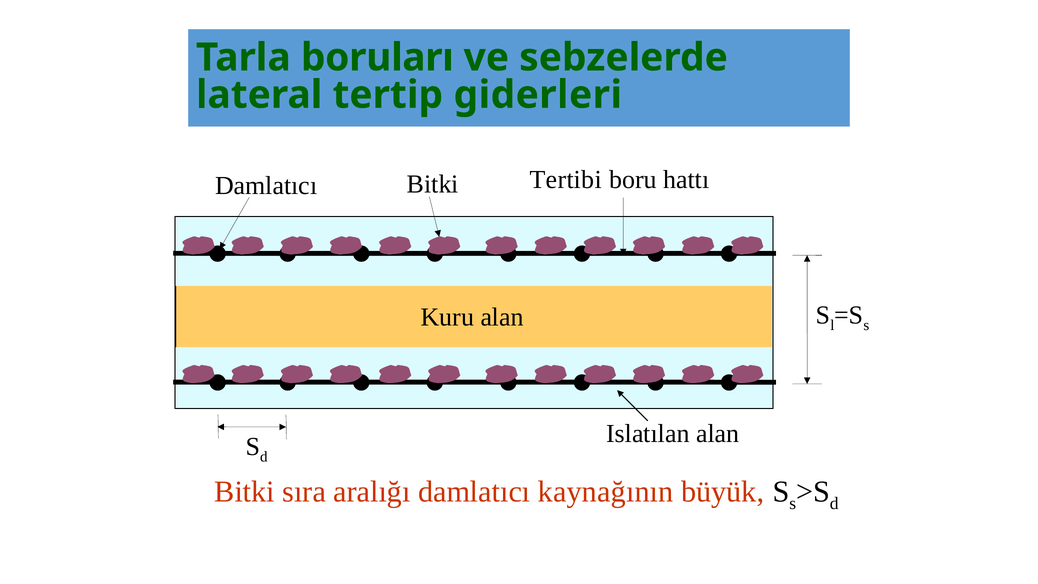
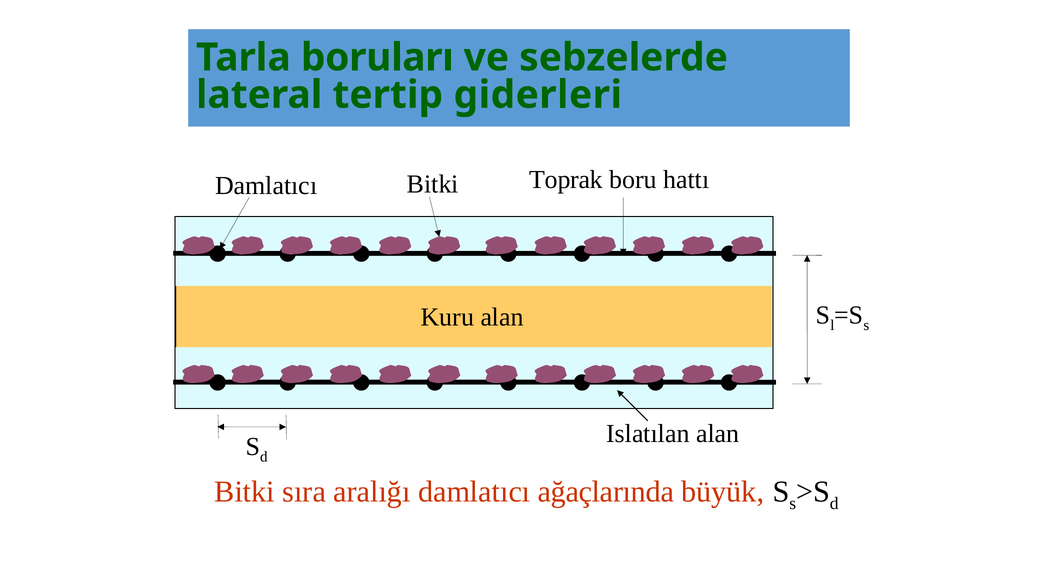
Tertibi: Tertibi -> Toprak (566, 180)
kaynağının: kaynağının -> ağaçlarında (606, 491)
